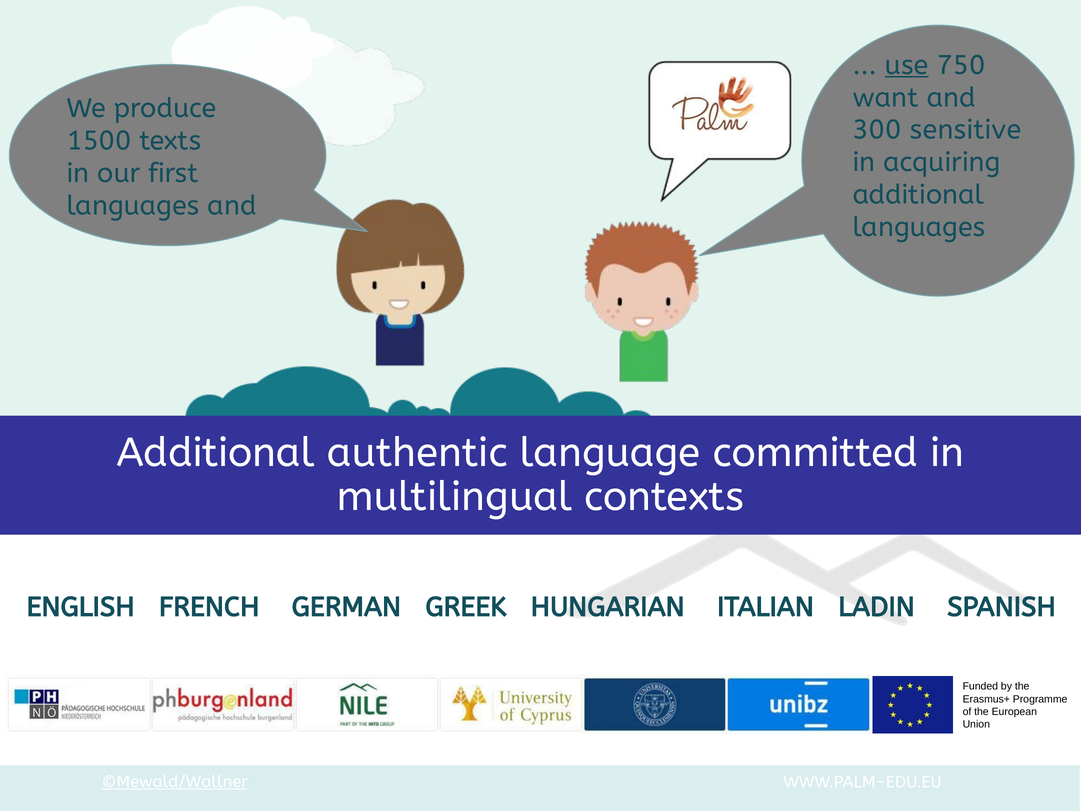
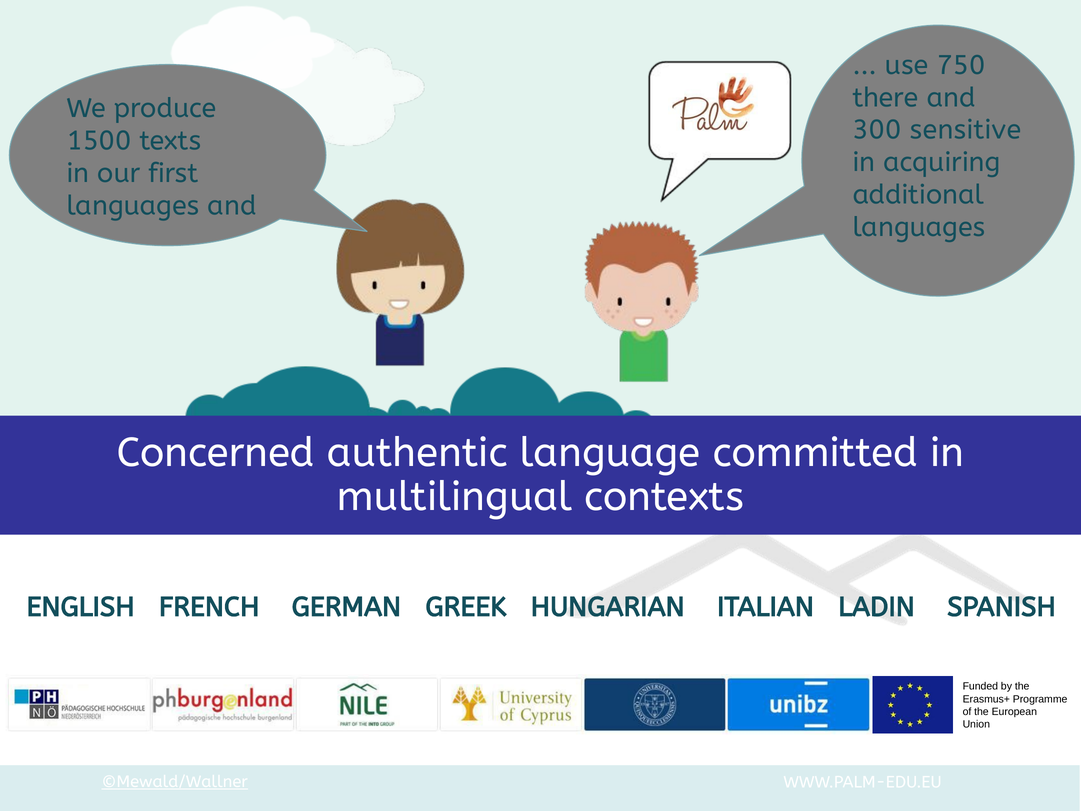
use underline: present -> none (907, 65)
want: want -> there (886, 98)
Additional: Additional -> Concerned (216, 453)
